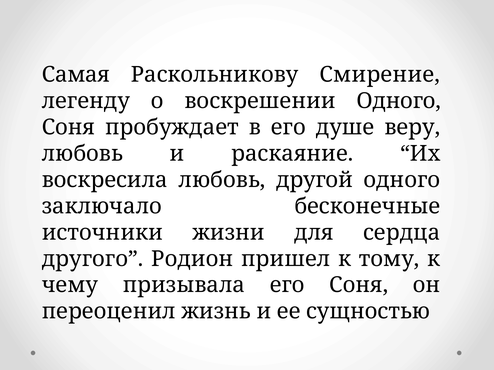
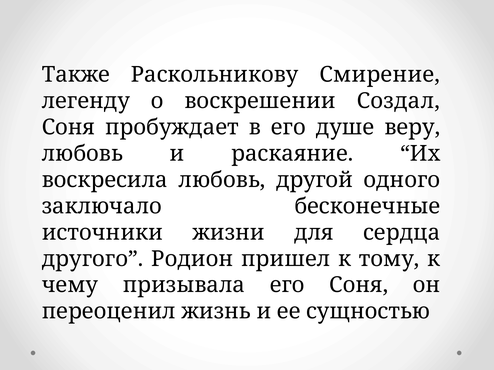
Самая: Самая -> Также (76, 75)
воскрешении Одного: Одного -> Создал (398, 101)
